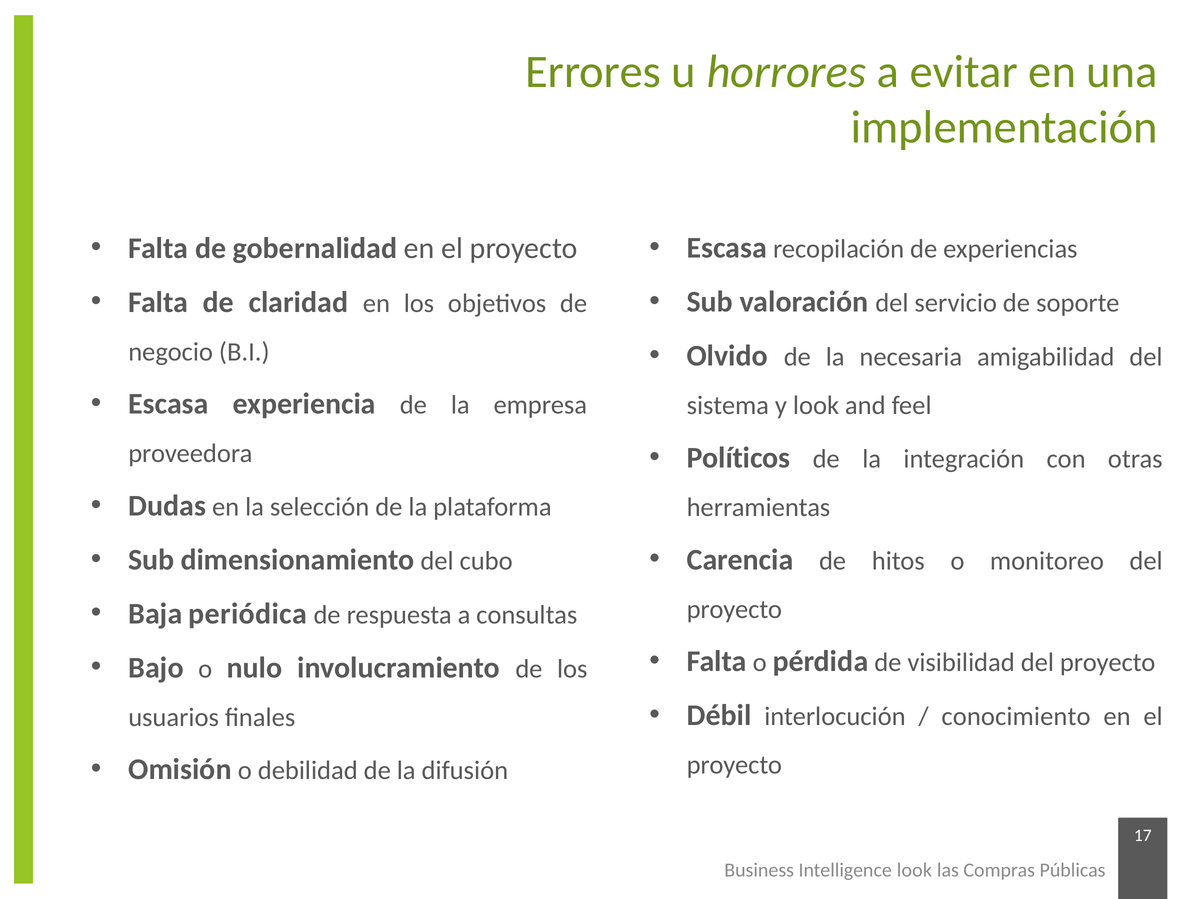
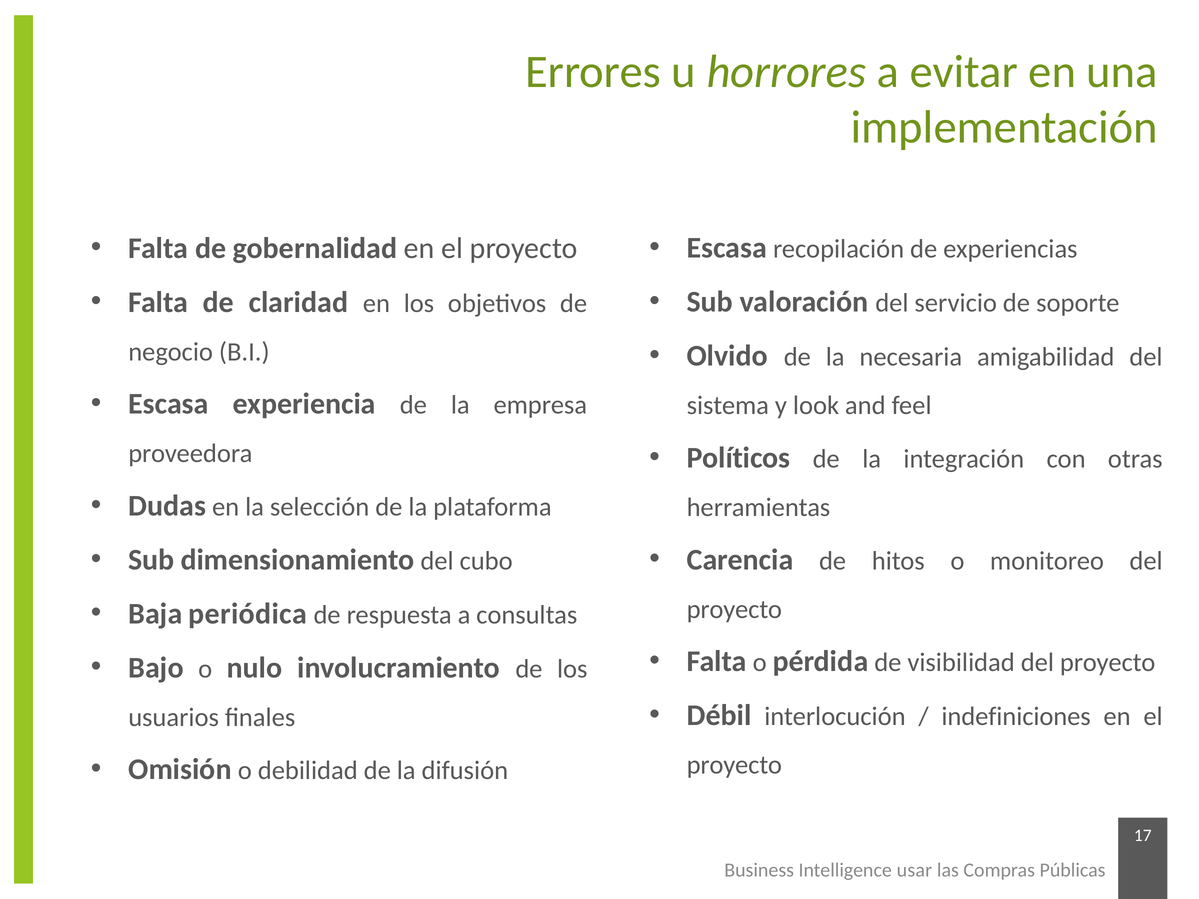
conocimiento: conocimiento -> indefiniciones (1016, 717)
Intelligence look: look -> usar (914, 871)
